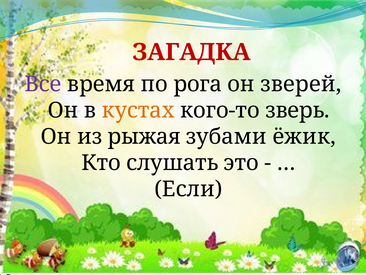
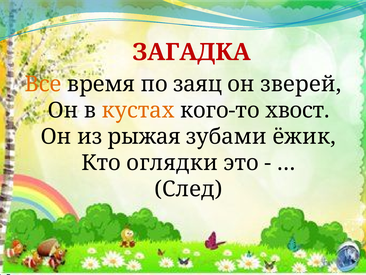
Все colour: purple -> orange (43, 84)
рога: рога -> заяц (198, 84)
зверь: зверь -> хвост (297, 110)
слушать: слушать -> оглядки (172, 163)
Если: Если -> След (188, 189)
